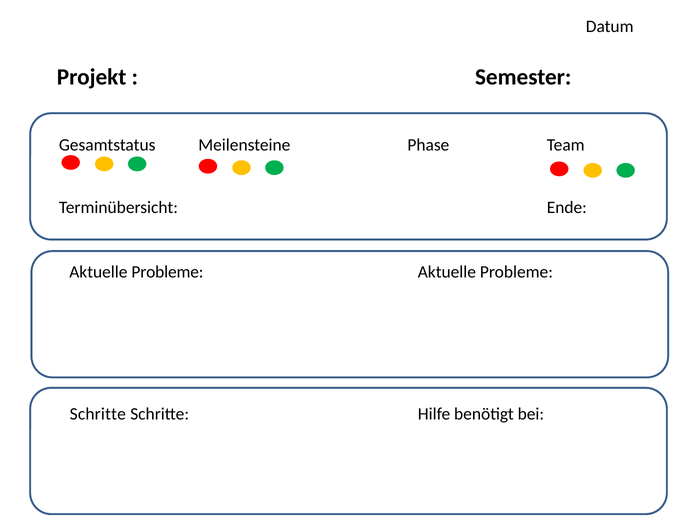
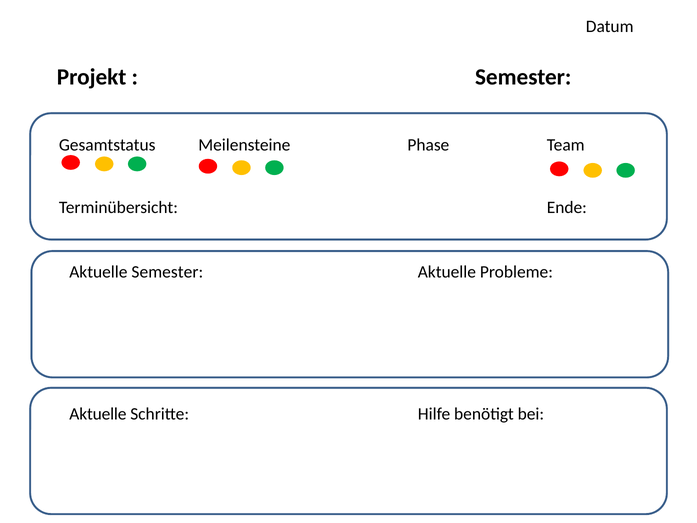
Probleme: Probleme -> Semester (167, 272)
Schritte: Schritte -> Aktuelle (98, 414)
